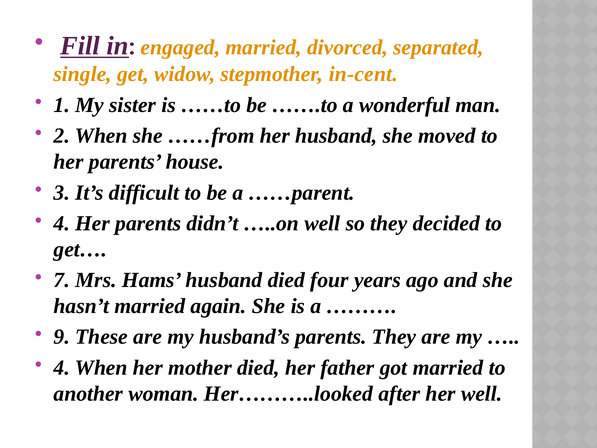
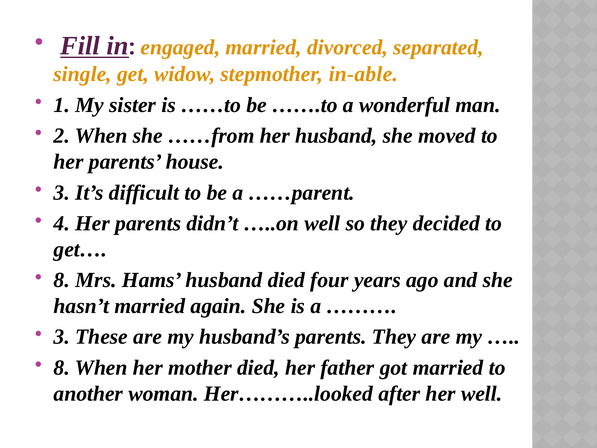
in-cent: in-cent -> in-able (363, 74)
7: 7 -> 8 (62, 280)
9: 9 -> 3 (62, 337)
4: 4 -> 8 (62, 368)
